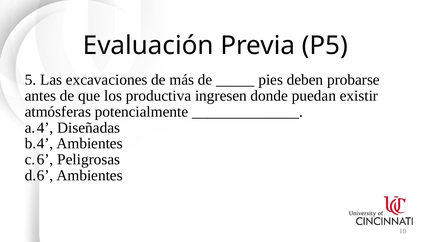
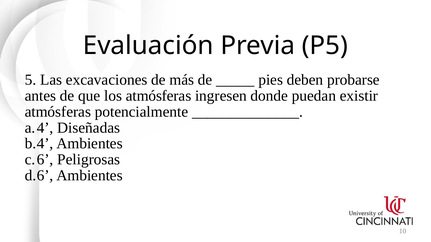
los productiva: productiva -> atmósferas (159, 96)
